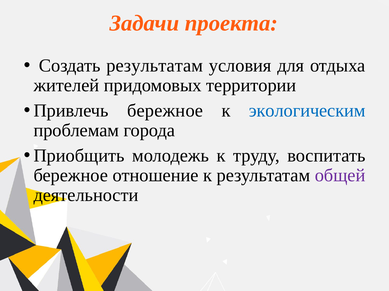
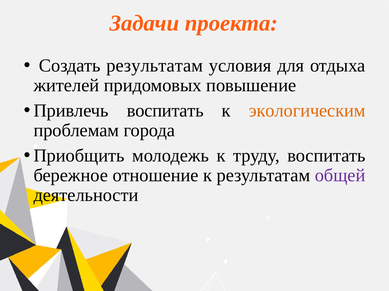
территории: территории -> повышение (251, 86)
Привлечь бережное: бережное -> воспитать (165, 111)
экологическим colour: blue -> orange (307, 111)
